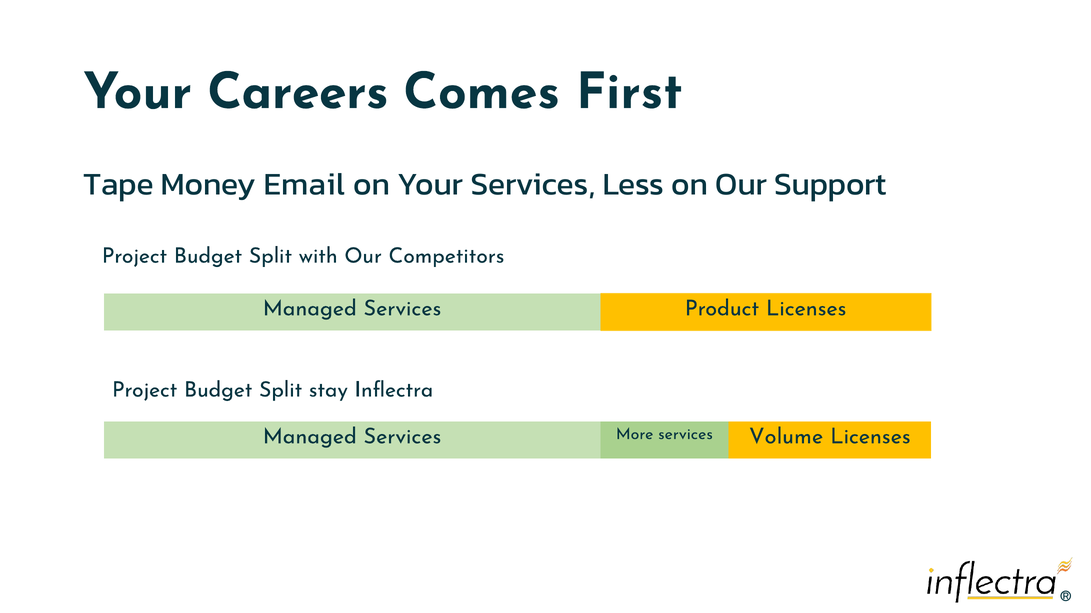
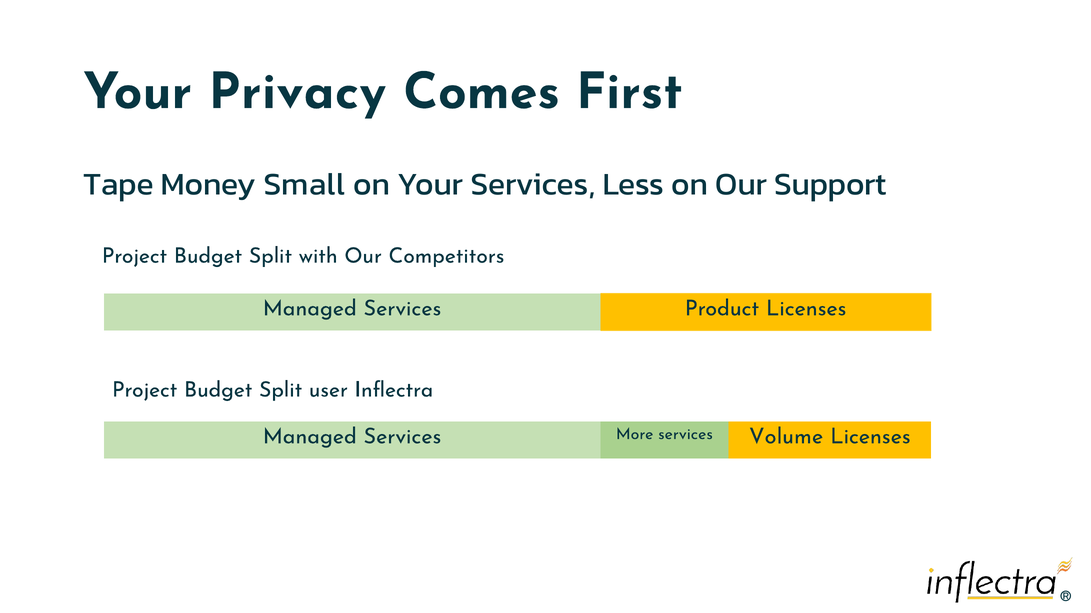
Careers: Careers -> Privacy (297, 92)
Email: Email -> Small (304, 184)
stay: stay -> user (328, 390)
